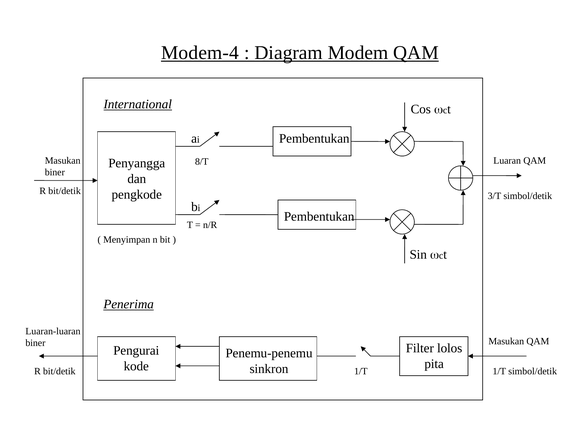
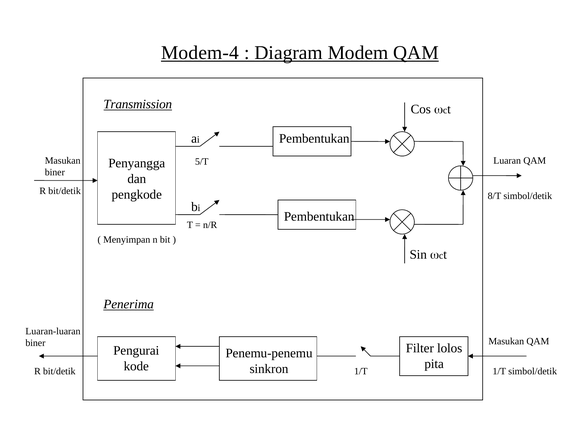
International: International -> Transmission (138, 104)
8/T: 8/T -> 5/T (202, 162)
3/T: 3/T -> 8/T (494, 196)
